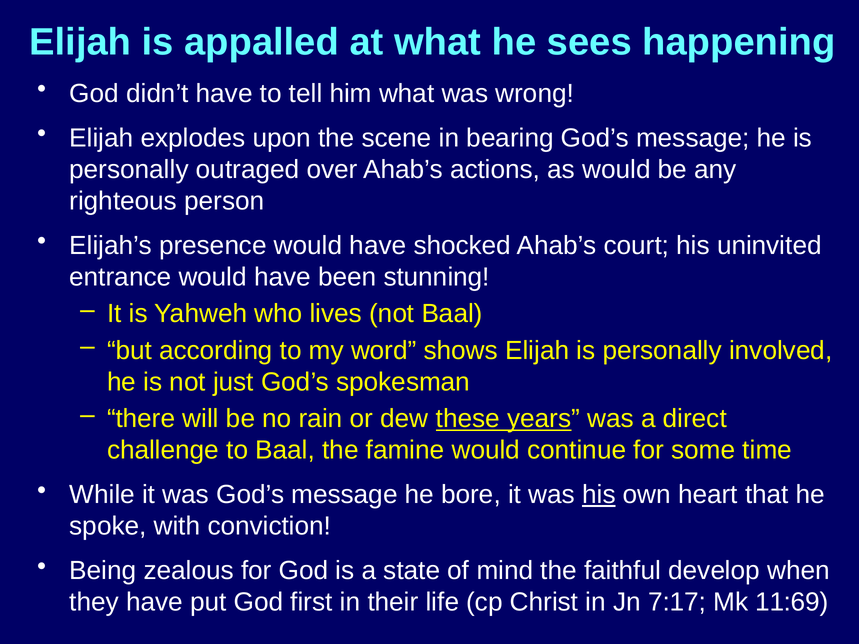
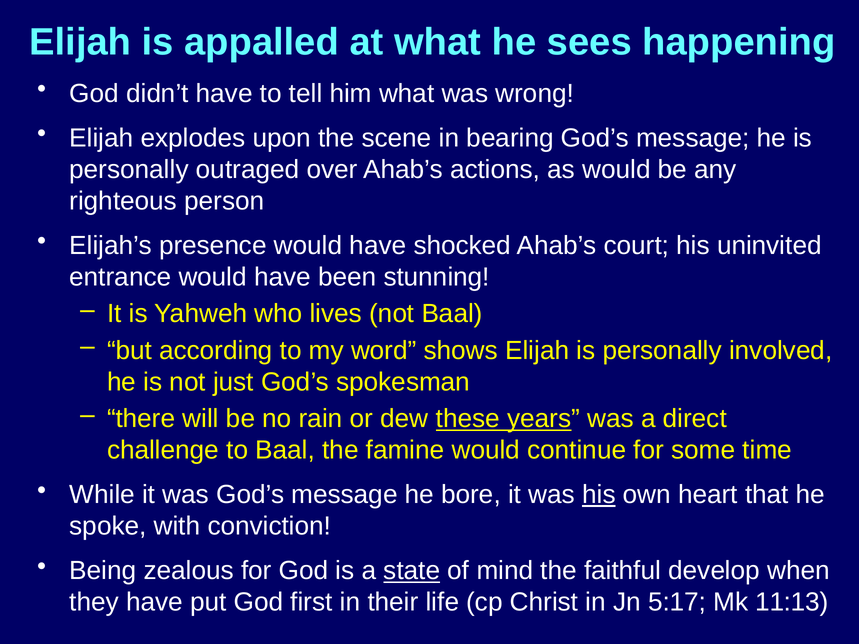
state underline: none -> present (412, 571)
7:17: 7:17 -> 5:17 (677, 602)
11:69: 11:69 -> 11:13 (792, 602)
